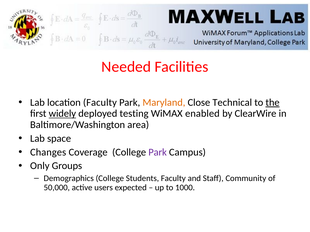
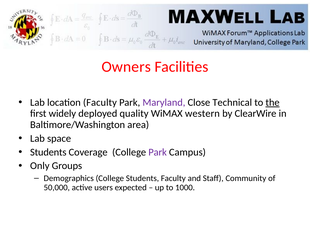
Needed: Needed -> Owners (126, 67)
Maryland colour: orange -> purple (164, 103)
widely underline: present -> none (62, 114)
testing: testing -> quality (134, 114)
enabled: enabled -> western (202, 114)
Changes: Changes -> Students (48, 152)
